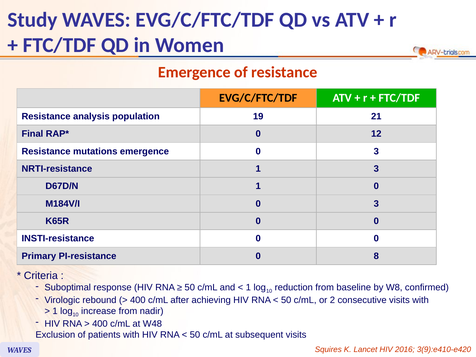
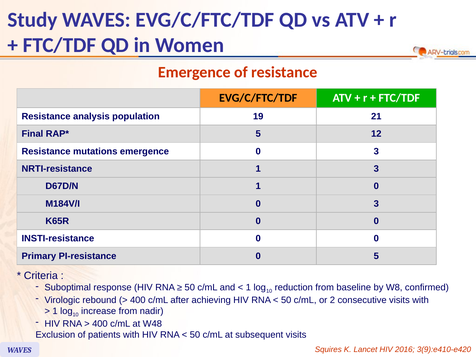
0: 0 -> 5 (258, 134)
0 8: 8 -> 5 (376, 256)
